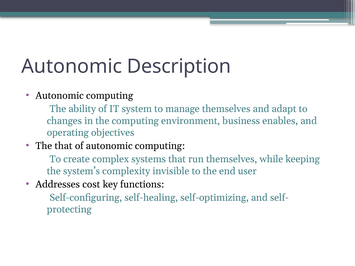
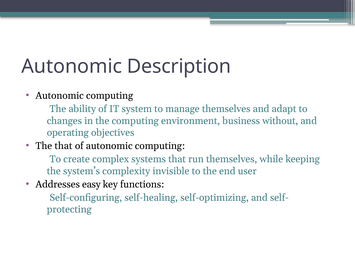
enables: enables -> without (280, 121)
cost: cost -> easy (91, 185)
